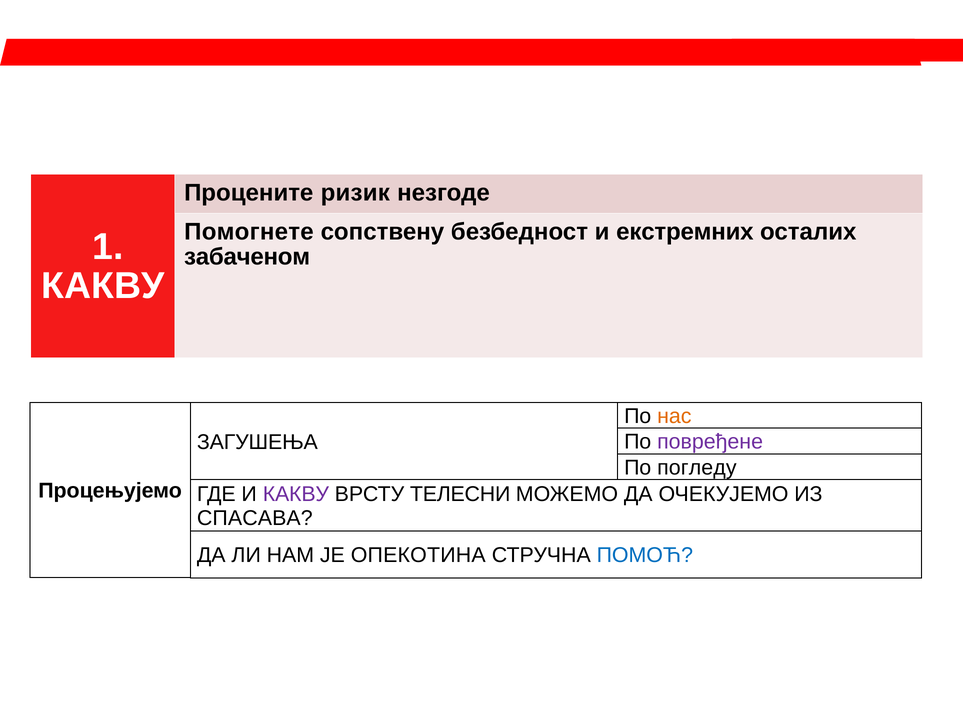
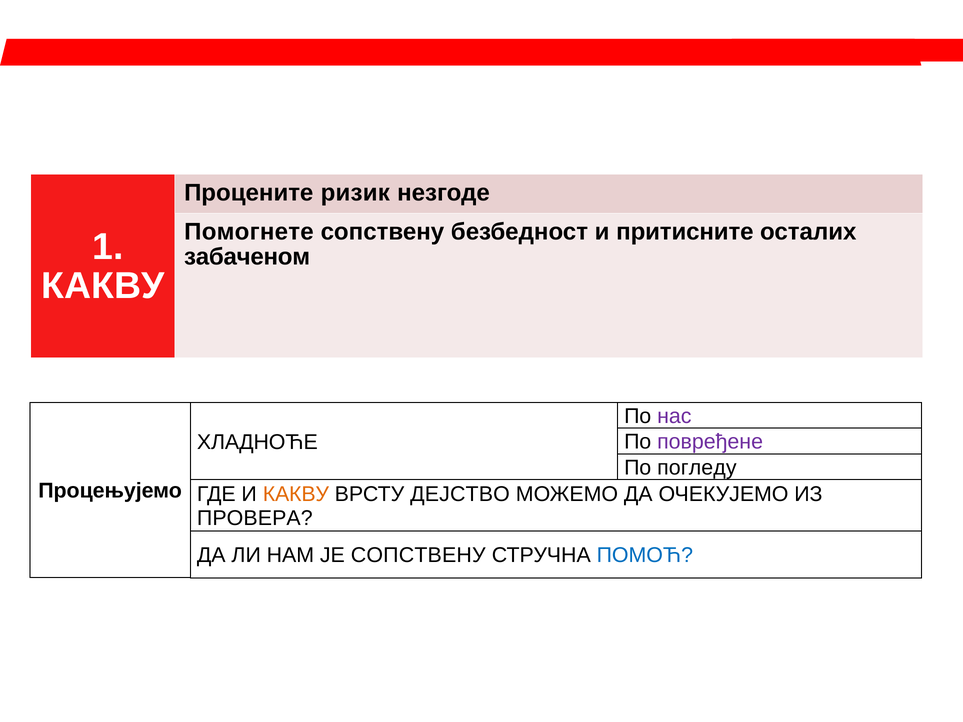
екстремних: екстремних -> притисните (685, 232)
нас colour: orange -> purple (674, 416)
ЗАГУШЕЊА: ЗАГУШЕЊА -> ХЛАДНОЋЕ (257, 442)
КАКВУ colour: purple -> orange (296, 494)
ТЕЛЕСНИ: ТЕЛЕСНИ -> ДЕЈСТВО (460, 494)
СПАСАВА: СПАСАВА -> ПРОВЕРА (255, 518)
ЈЕ ОПЕКОТИНА: ОПЕКОТИНА -> СОПСТВЕНУ (418, 556)
